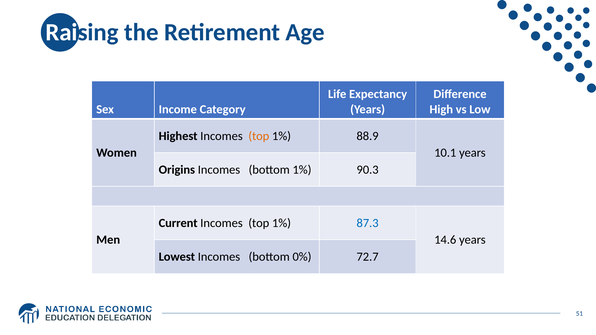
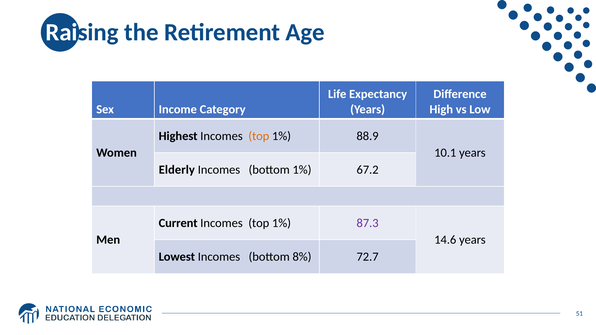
Origins: Origins -> Elderly (177, 170)
90.3: 90.3 -> 67.2 (368, 170)
87.3 colour: blue -> purple (368, 223)
0%: 0% -> 8% (302, 257)
